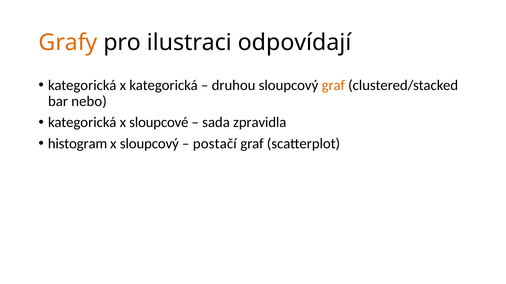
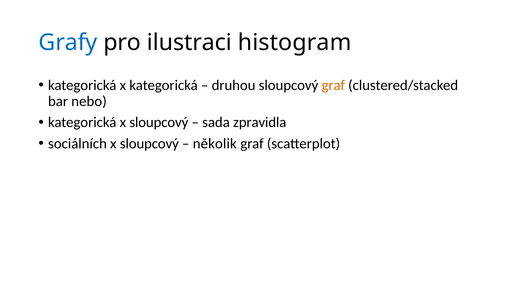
Grafy colour: orange -> blue (68, 43)
odpovídají: odpovídají -> histogram (295, 43)
kategorická x sloupcové: sloupcové -> sloupcový (159, 123)
histogram: histogram -> sociálních (77, 144)
postačí: postačí -> několik (215, 144)
